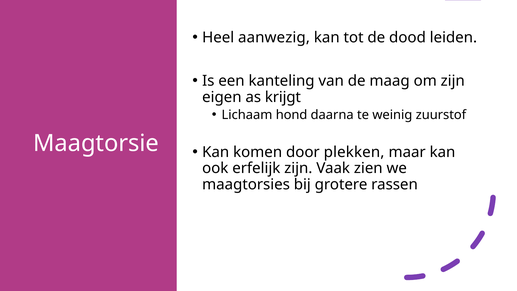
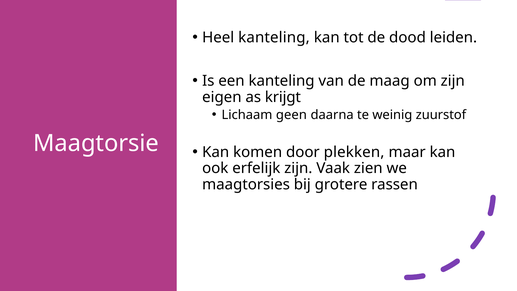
Heel aanwezig: aanwezig -> kanteling (274, 37)
hond: hond -> geen (291, 115)
